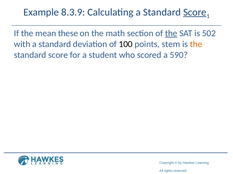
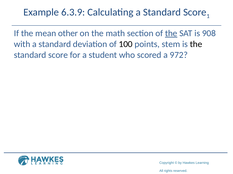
8.3.9: 8.3.9 -> 6.3.9 (73, 12)
Score underline: present -> none (195, 12)
these: these -> other (68, 33)
502: 502 -> 908 (209, 33)
the colour: orange -> black (196, 44)
590: 590 -> 972 (179, 55)
